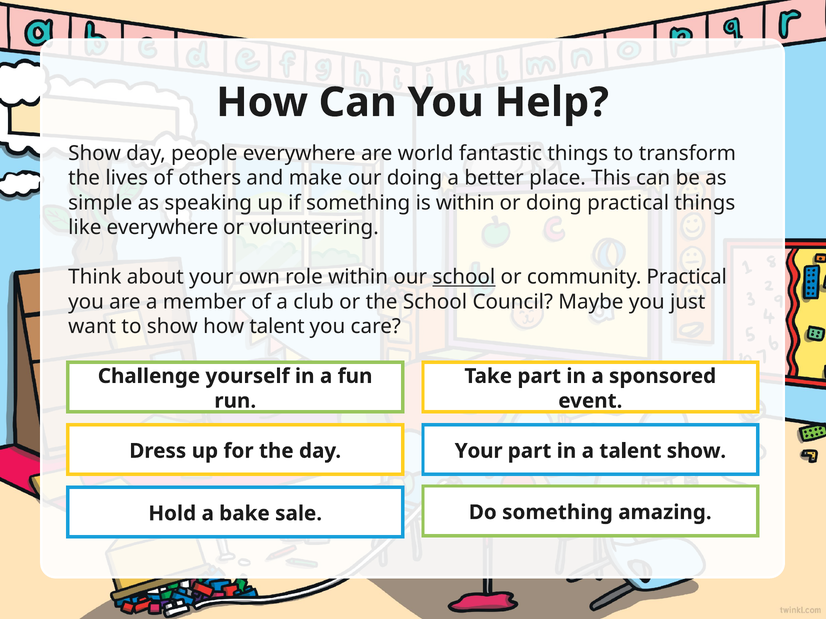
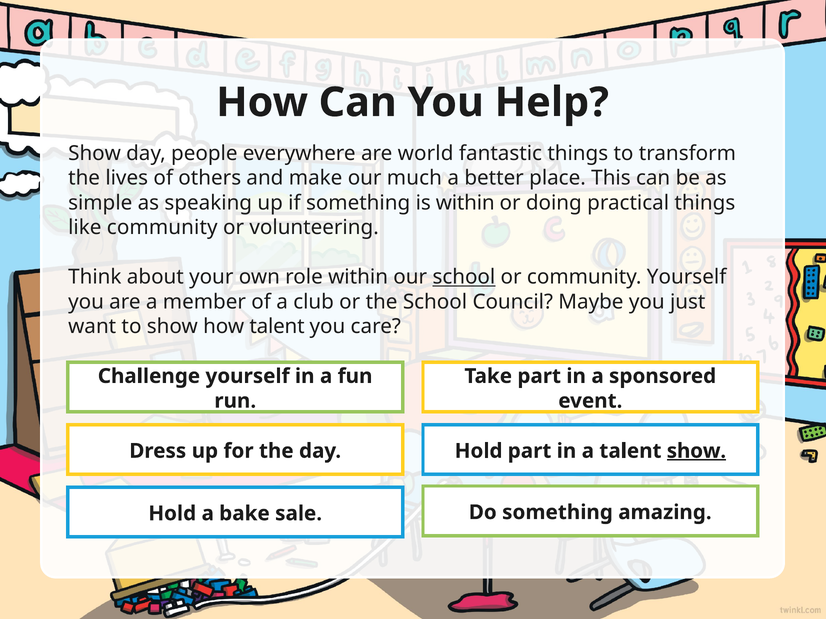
our doing: doing -> much (414, 178)
like everywhere: everywhere -> community (162, 228)
community Practical: Practical -> Yourself (687, 277)
Your: Your -> Hold (479, 451)
show underline: none -> present (696, 451)
